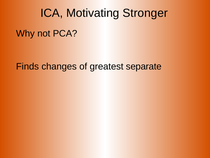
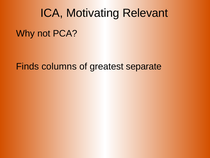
Stronger: Stronger -> Relevant (145, 13)
changes: changes -> columns (59, 66)
